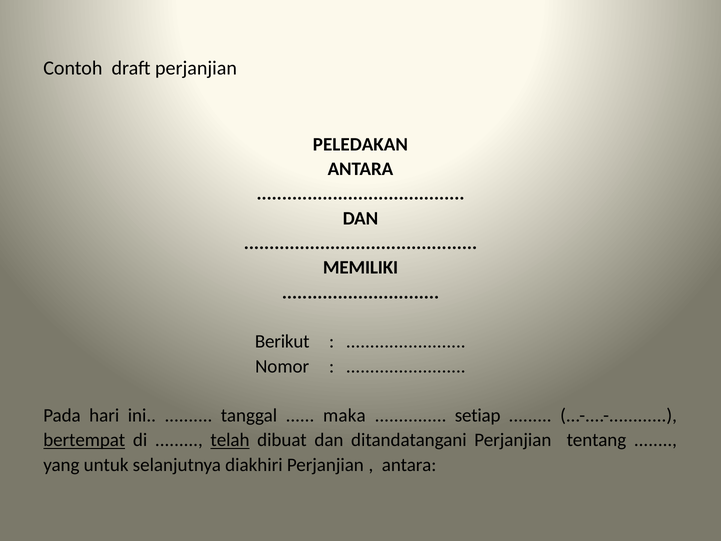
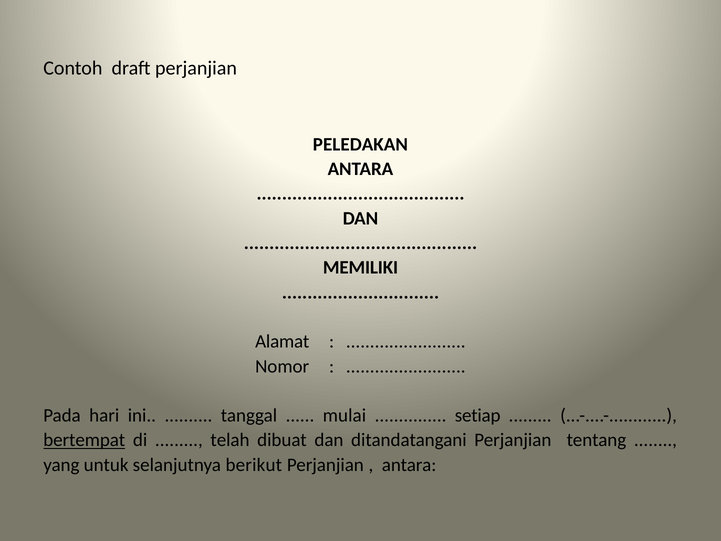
Berikut: Berikut -> Alamat (282, 341)
maka: maka -> mulai (344, 415)
telah underline: present -> none (230, 440)
diakhiri: diakhiri -> berikut (254, 465)
